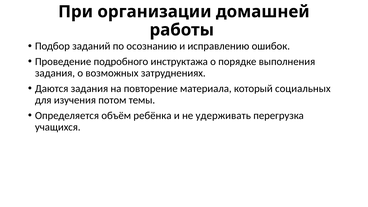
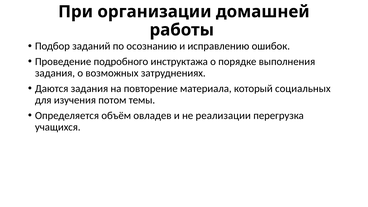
ребёнка: ребёнка -> овладев (152, 116)
удерживать: удерживать -> реализации (223, 116)
